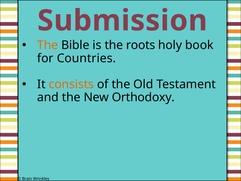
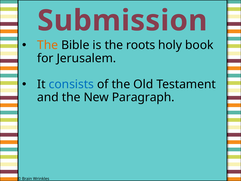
Countries: Countries -> Jerusalem (86, 58)
consists colour: orange -> blue (71, 84)
Orthodoxy: Orthodoxy -> Paragraph (143, 97)
